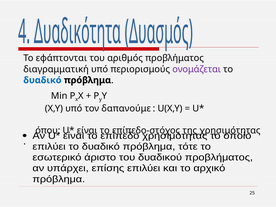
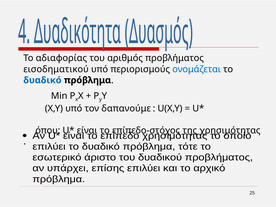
εφάπτονται: εφάπτονται -> αδιαφορίας (61, 58)
διαγραμματική: διαγραμματική -> εισοδηματικού (56, 69)
ονομάζεται colour: purple -> blue (197, 69)
